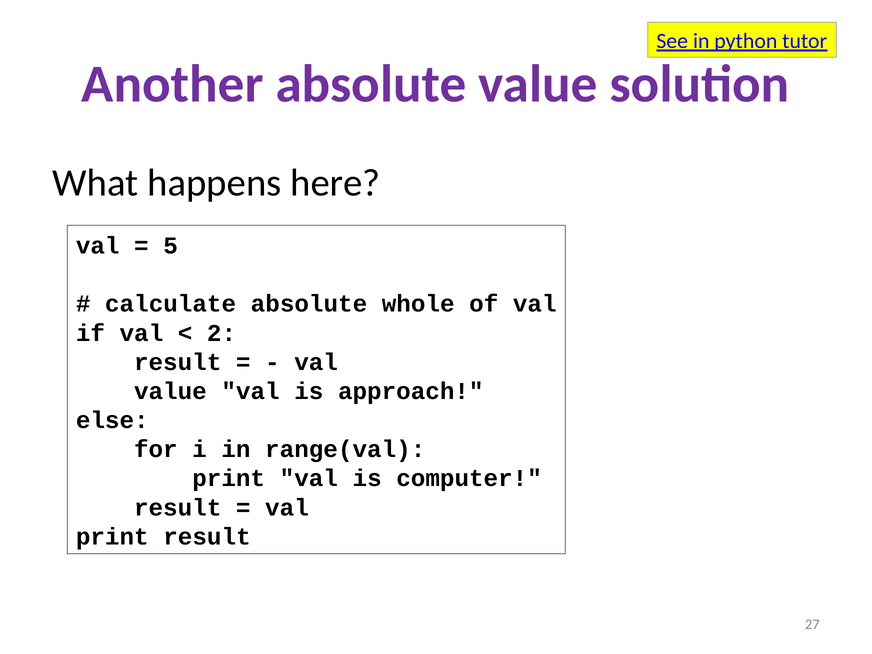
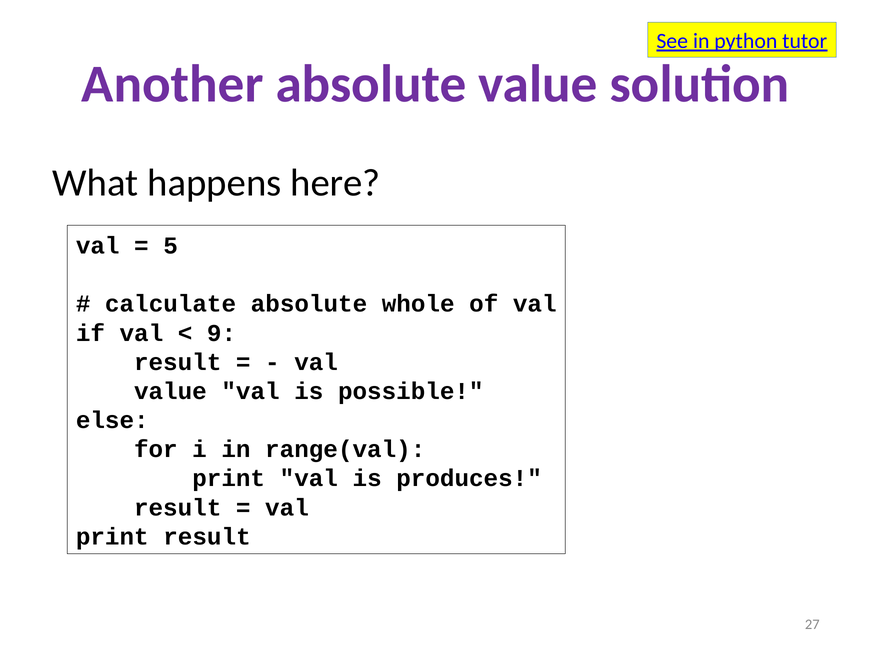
2: 2 -> 9 (222, 333)
approach: approach -> possible (411, 391)
computer: computer -> produces (469, 478)
